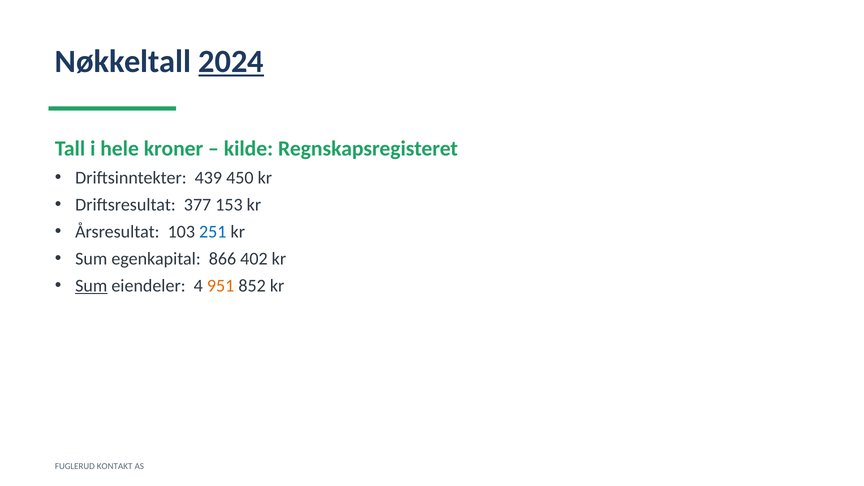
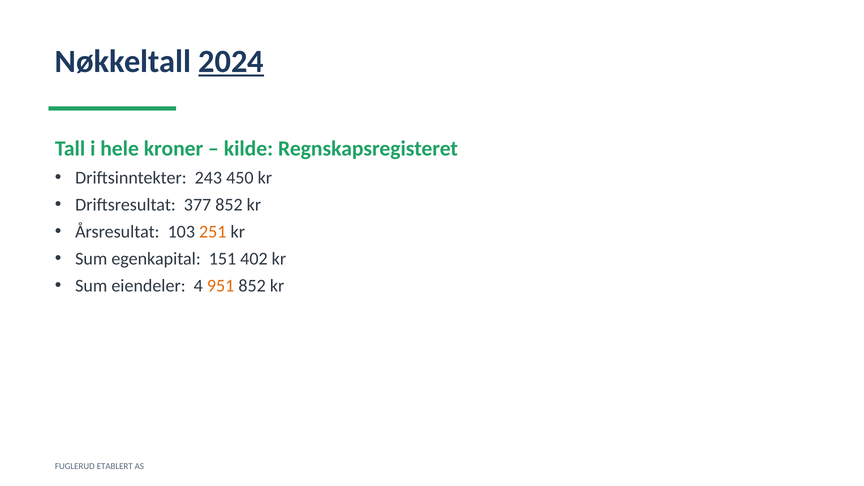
439: 439 -> 243 (208, 178)
377 153: 153 -> 852 (229, 205)
251 colour: blue -> orange (213, 232)
866: 866 -> 151 (222, 259)
Sum underline: present -> none (91, 286)
KONTAKT: KONTAKT -> ETABLERT (115, 466)
